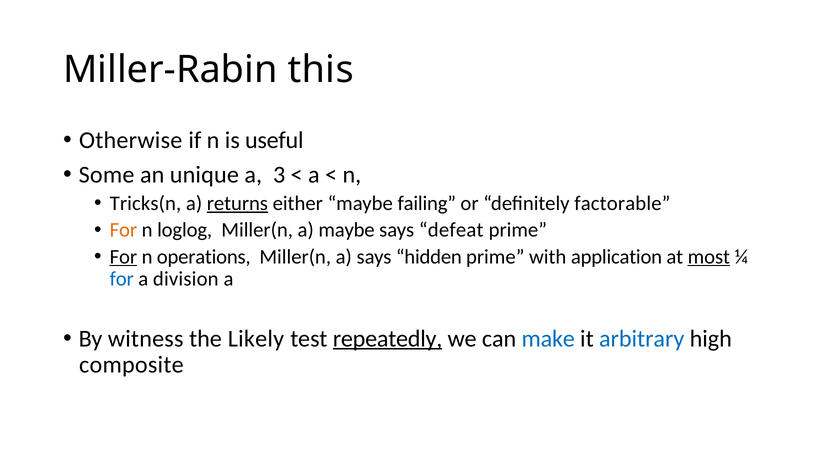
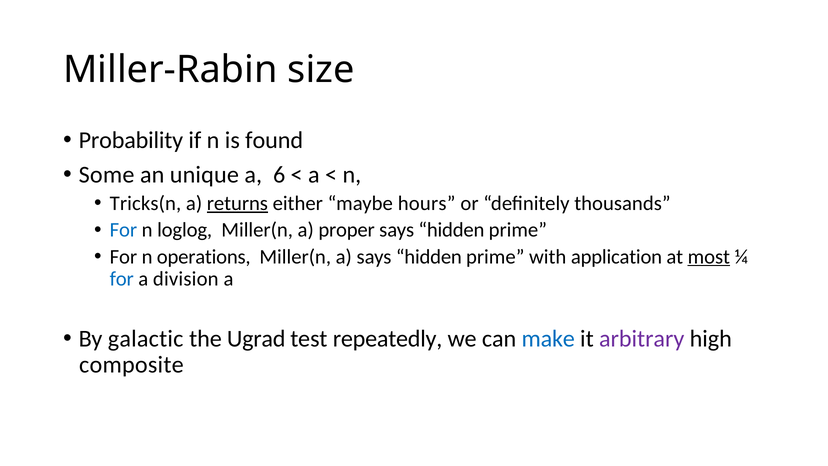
this: this -> size (321, 70)
Otherwise: Otherwise -> Probability (131, 140)
useful: useful -> found (274, 140)
3: 3 -> 6 (279, 175)
failing: failing -> hours (427, 203)
factorable: factorable -> thousands (622, 203)
For colour: orange -> blue (123, 230)
a maybe: maybe -> proper (347, 230)
defeat: defeat -> hidden (451, 230)
For underline: present -> none (123, 257)
witness: witness -> galactic (146, 338)
Likely: Likely -> Ugrad (256, 338)
repeatedly underline: present -> none (388, 338)
arbitrary colour: blue -> purple (642, 338)
